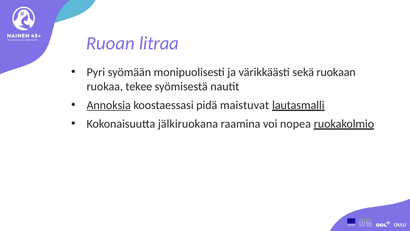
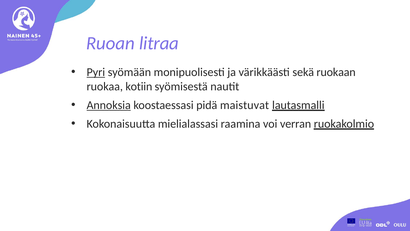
Pyri underline: none -> present (96, 72)
tekee: tekee -> kotiin (139, 86)
jälkiruokana: jälkiruokana -> mielialassasi (188, 124)
nopea: nopea -> verran (296, 124)
